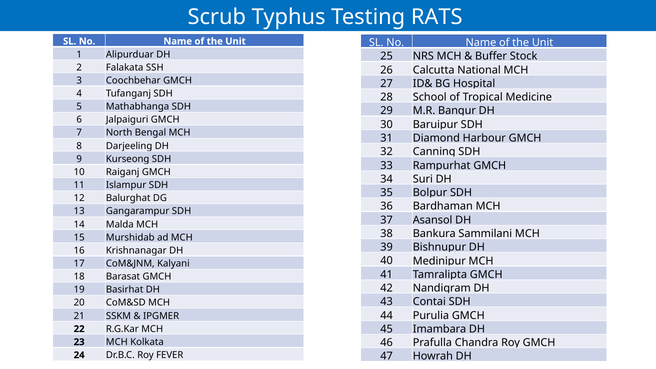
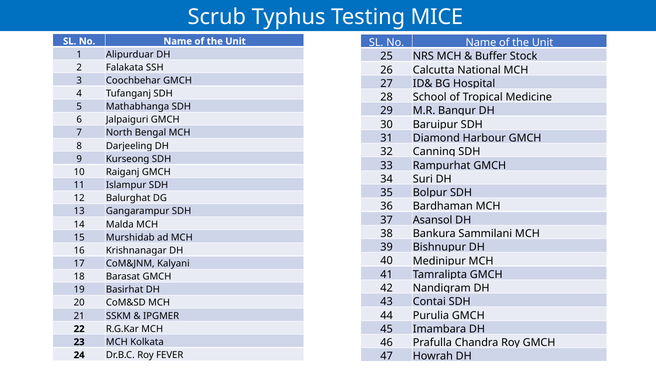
RATS: RATS -> MICE (437, 17)
